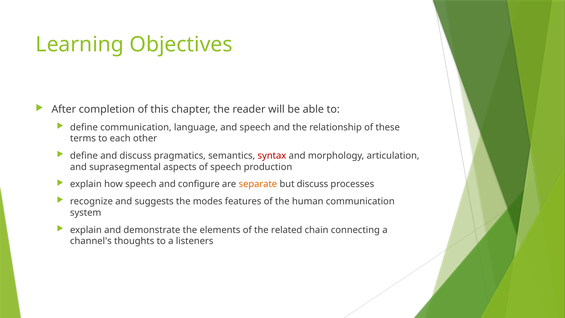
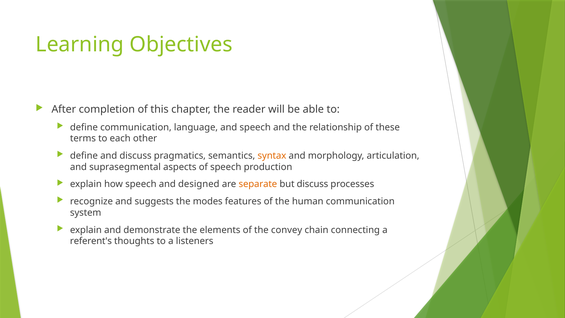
syntax colour: red -> orange (272, 156)
configure: configure -> designed (199, 184)
related: related -> convey (287, 230)
channel's: channel's -> referent's (91, 241)
